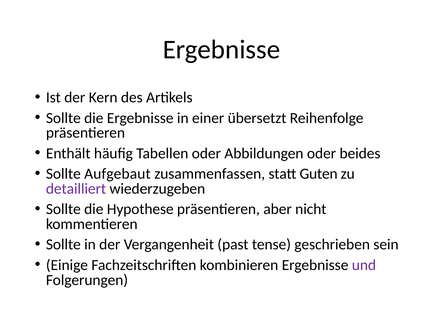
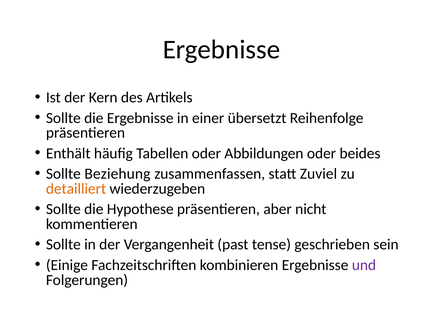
Aufgebaut: Aufgebaut -> Beziehung (117, 174)
Guten: Guten -> Zuviel (318, 174)
detailliert colour: purple -> orange (76, 189)
